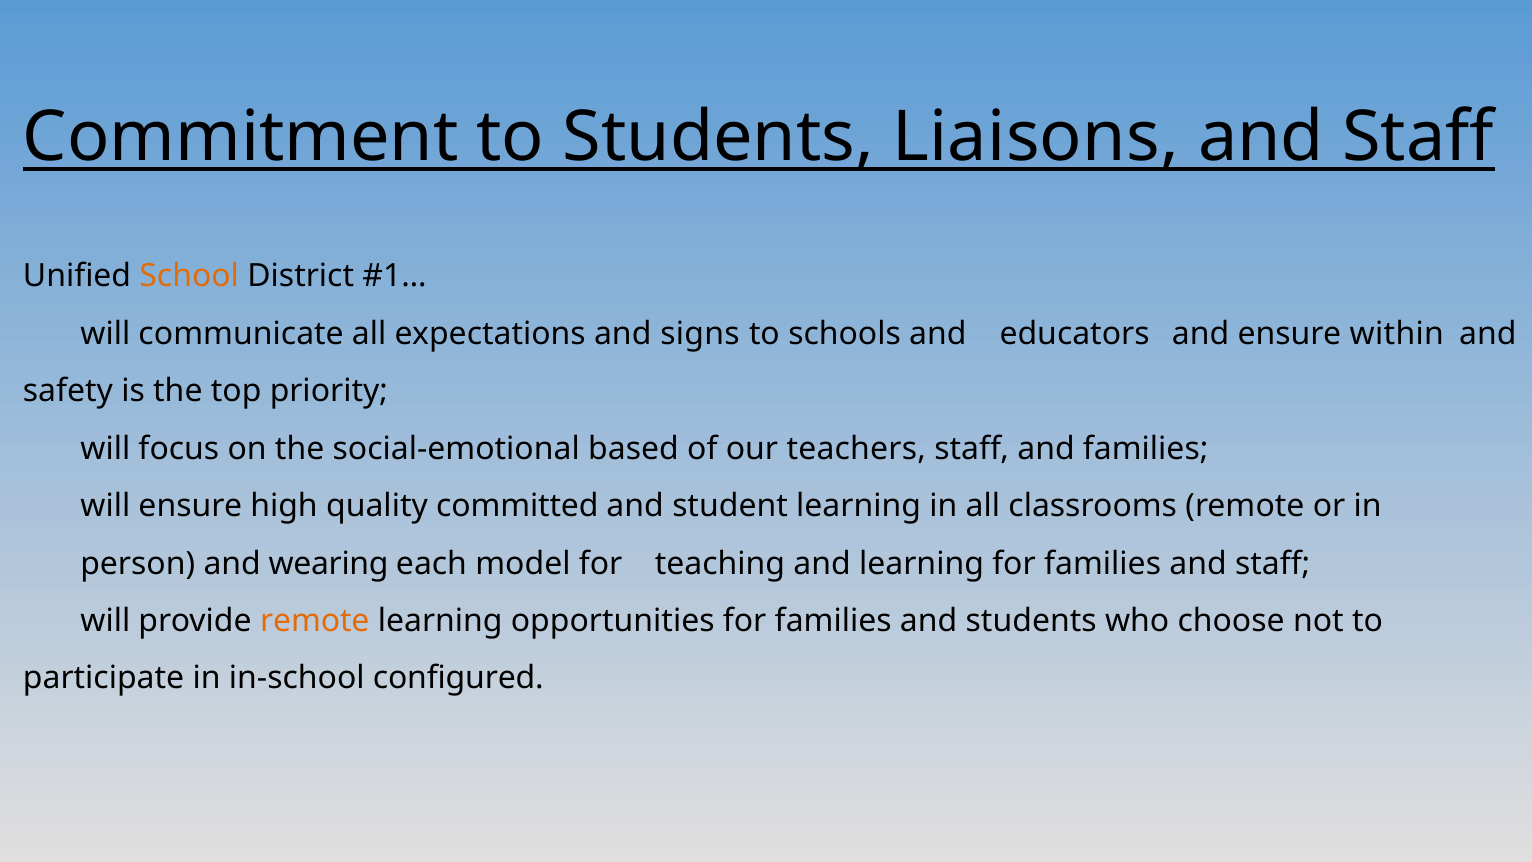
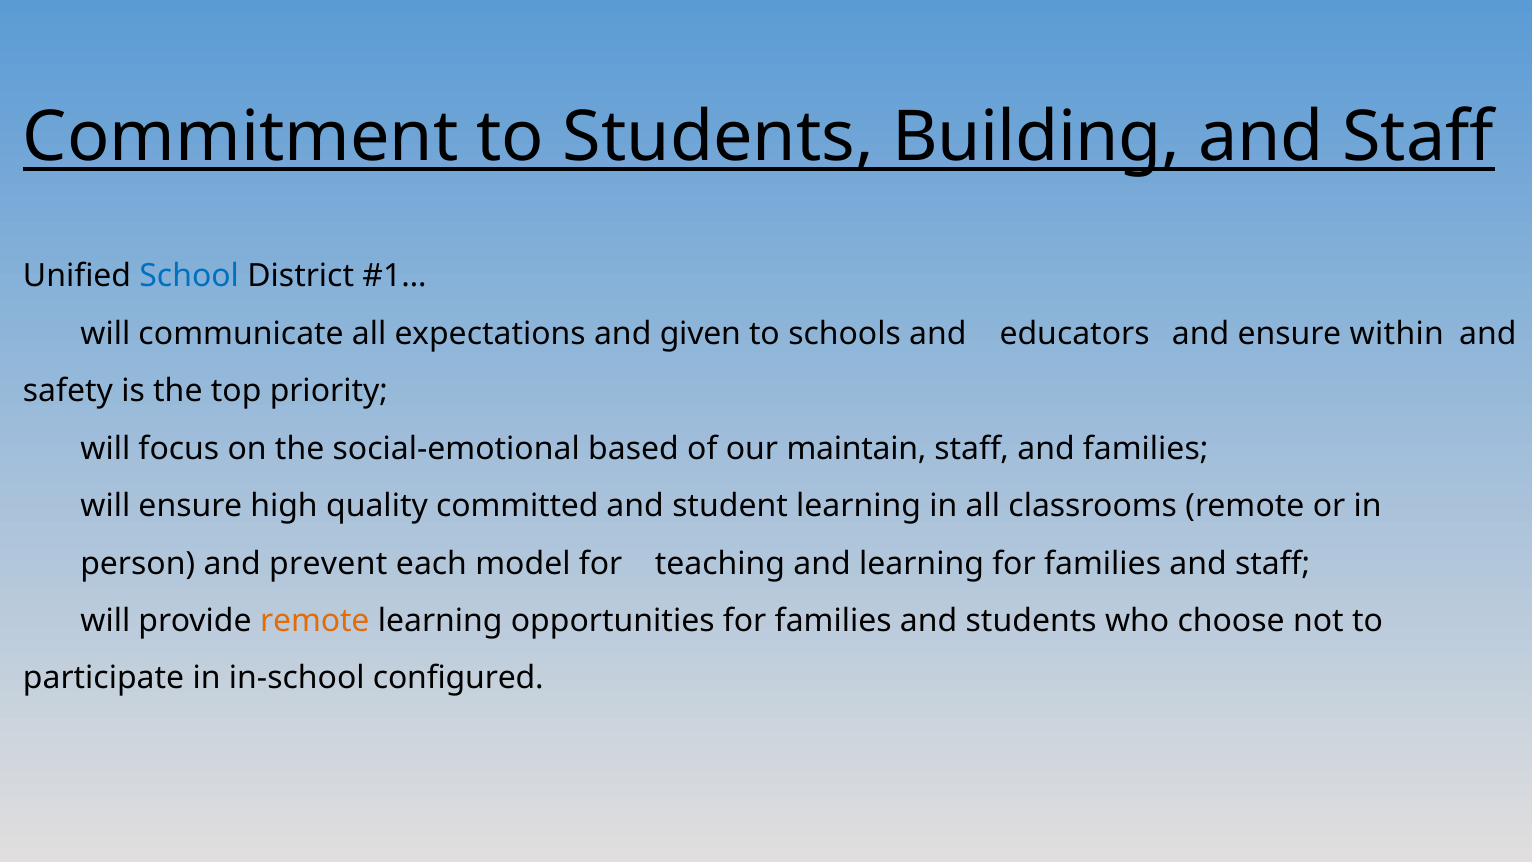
Liaisons: Liaisons -> Building (1036, 137)
School colour: orange -> blue (189, 276)
signs: signs -> given (700, 334)
teachers: teachers -> maintain (856, 448)
wearing: wearing -> prevent (328, 563)
